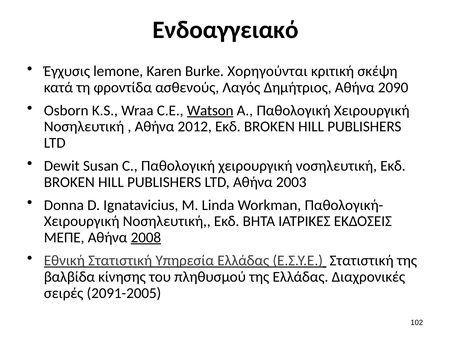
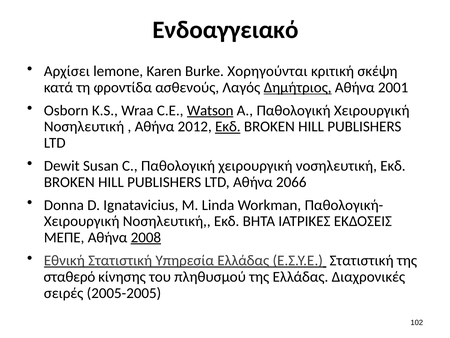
Έγχυσις: Έγχυσις -> Αρχίσει (67, 71)
Δημήτριος underline: none -> present (298, 87)
2090: 2090 -> 2001 (393, 87)
Εκδ underline: none -> present (228, 127)
2003: 2003 -> 2066 (291, 182)
βαλβίδα: βαλβίδα -> σταθερό (69, 277)
2091-2005: 2091-2005 -> 2005-2005 (124, 293)
